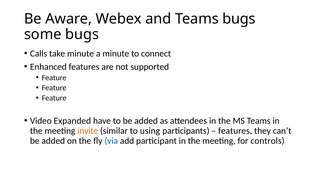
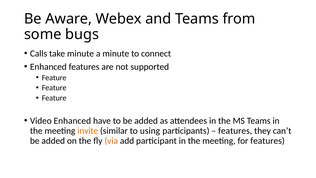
Teams bugs: bugs -> from (239, 19)
Video Expanded: Expanded -> Enhanced (72, 121)
via colour: blue -> orange (111, 141)
for controls: controls -> features (268, 141)
